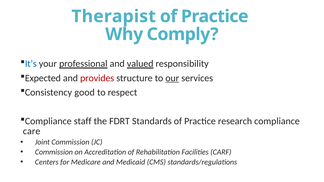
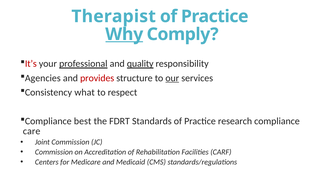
Why underline: none -> present (124, 34)
It’s colour: blue -> red (31, 64)
valued: valued -> quality (140, 64)
Expected: Expected -> Agencies (43, 78)
good: good -> what (85, 93)
staff: staff -> best (83, 121)
